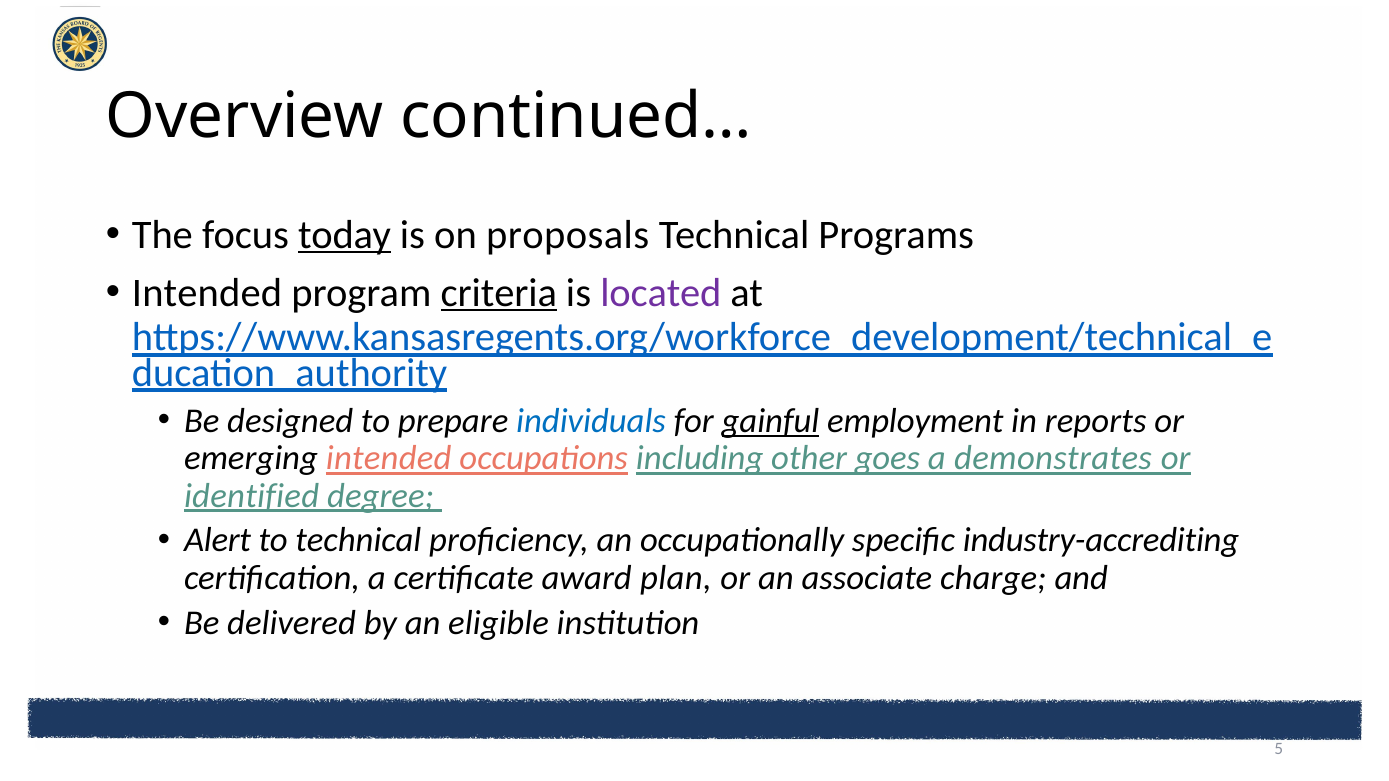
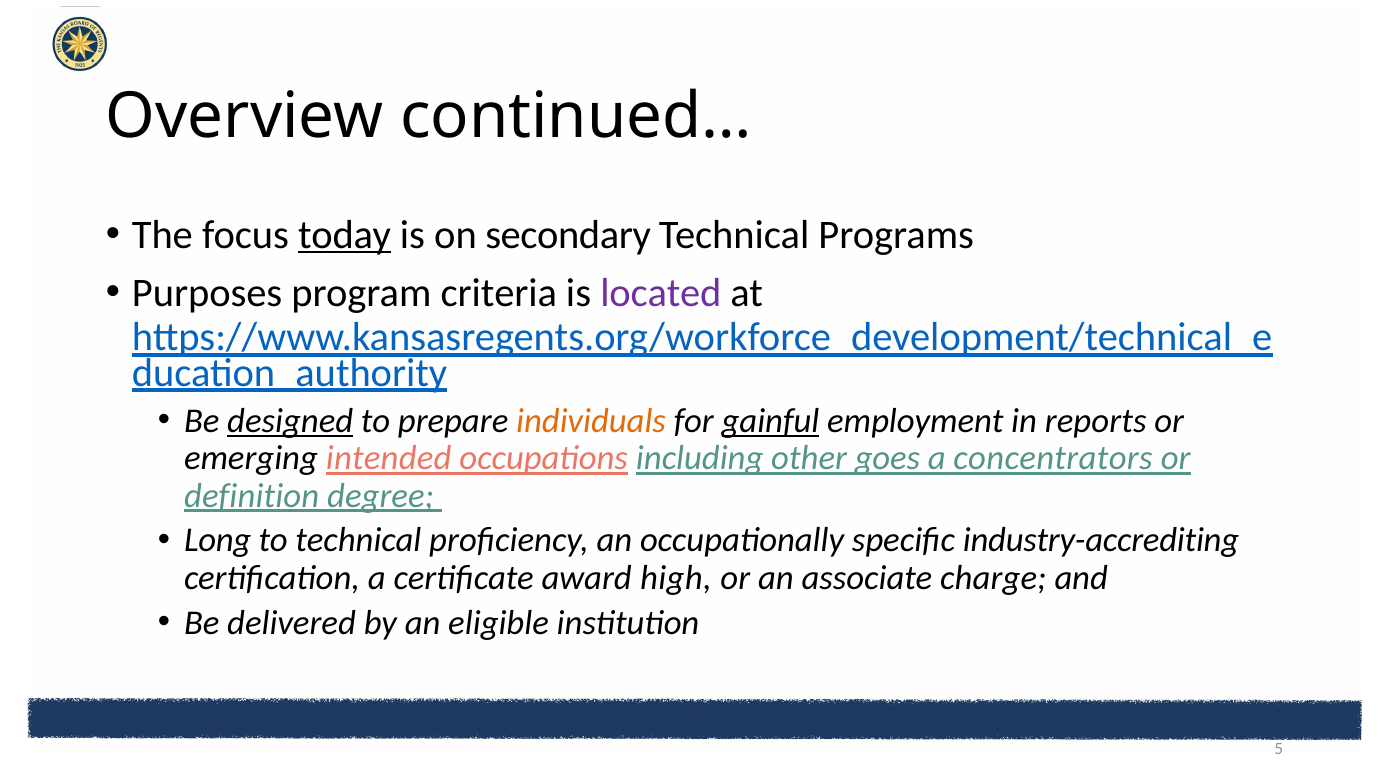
proposals: proposals -> secondary (568, 235)
Intended: Intended -> Purposes (207, 293)
criteria underline: present -> none (499, 293)
designed underline: none -> present (290, 421)
individuals colour: blue -> orange (591, 421)
demonstrates: demonstrates -> concentrators (1053, 458)
identified: identified -> definition (252, 496)
Alert: Alert -> Long (218, 541)
plan: plan -> high (676, 578)
